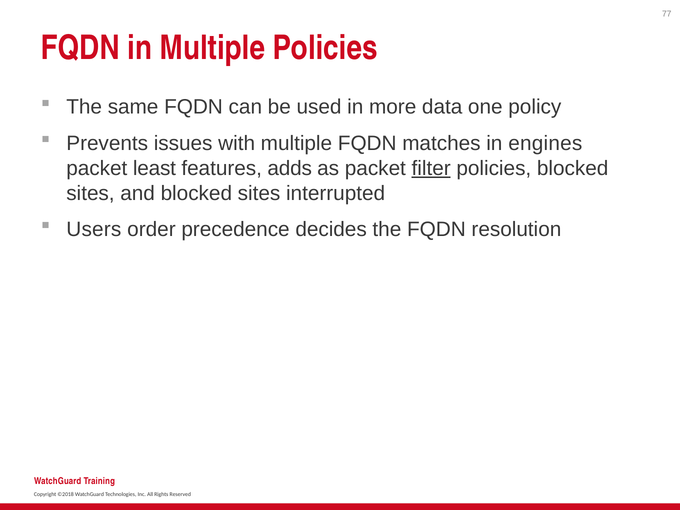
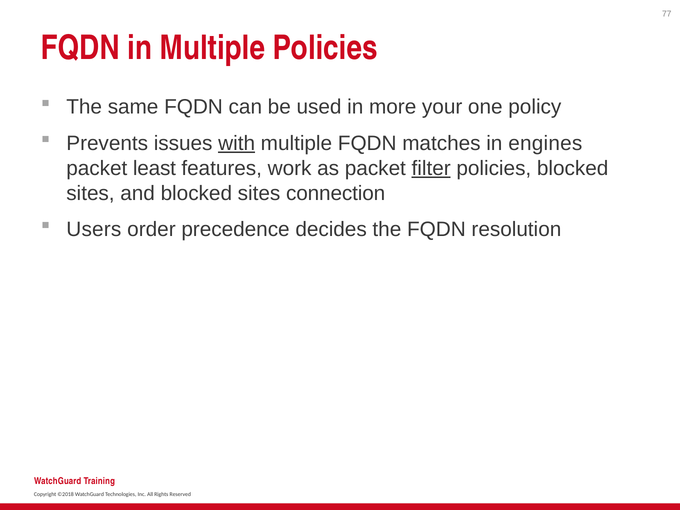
data: data -> your (442, 107)
with underline: none -> present (237, 143)
adds: adds -> work (290, 168)
interrupted: interrupted -> connection (336, 193)
